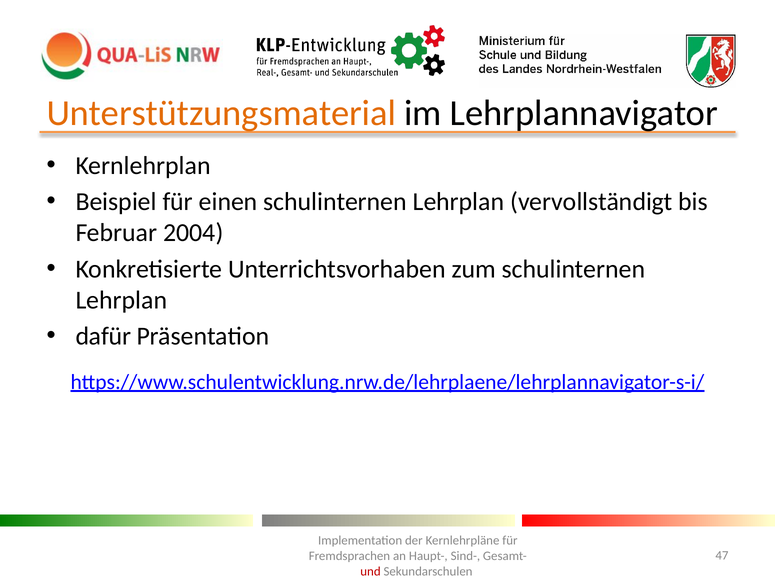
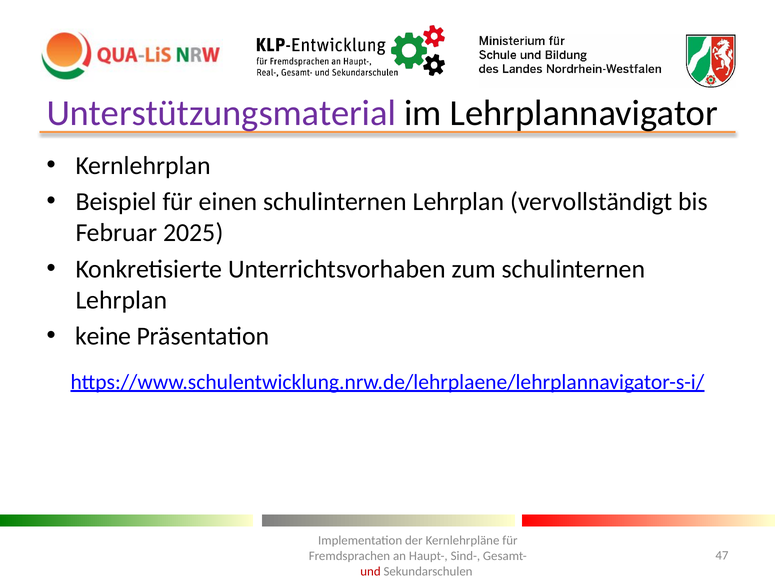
Unterstützungsmaterial colour: orange -> purple (221, 113)
2004: 2004 -> 2025 (193, 232)
dafür: dafür -> keine (103, 336)
